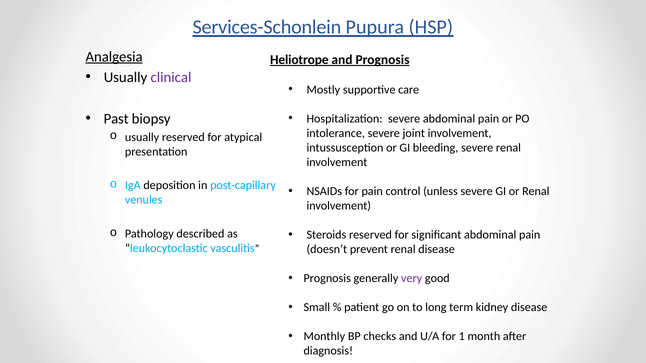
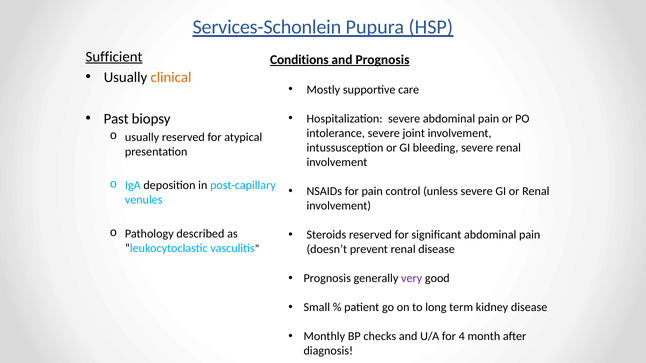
Analgesia: Analgesia -> Sufficient (114, 57)
Heliotrope: Heliotrope -> Conditions (299, 60)
clinical colour: purple -> orange (171, 77)
1: 1 -> 4 (462, 337)
